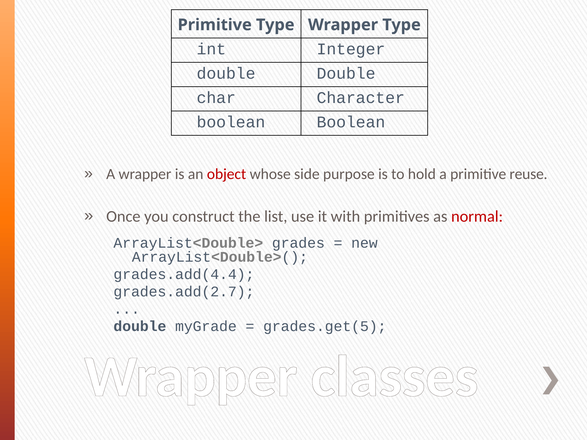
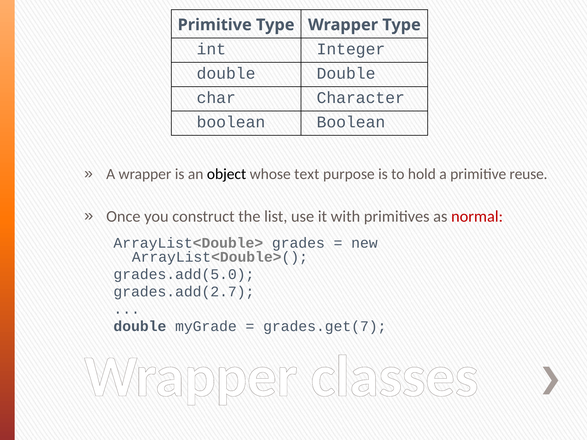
object colour: red -> black (227, 174)
side: side -> text (307, 174)
grades.add(4.4: grades.add(4.4 -> grades.add(5.0 (184, 274)
grades.get(5: grades.get(5 -> grades.get(7 (325, 327)
